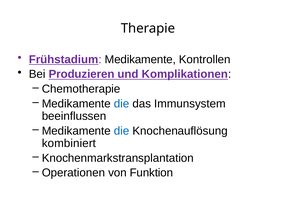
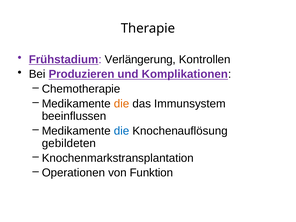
Frühstadium Medikamente: Medikamente -> Verlängerung (140, 59)
die colour: blue -> orange (122, 104)
kombiniert: kombiniert -> gebildeten (69, 143)
